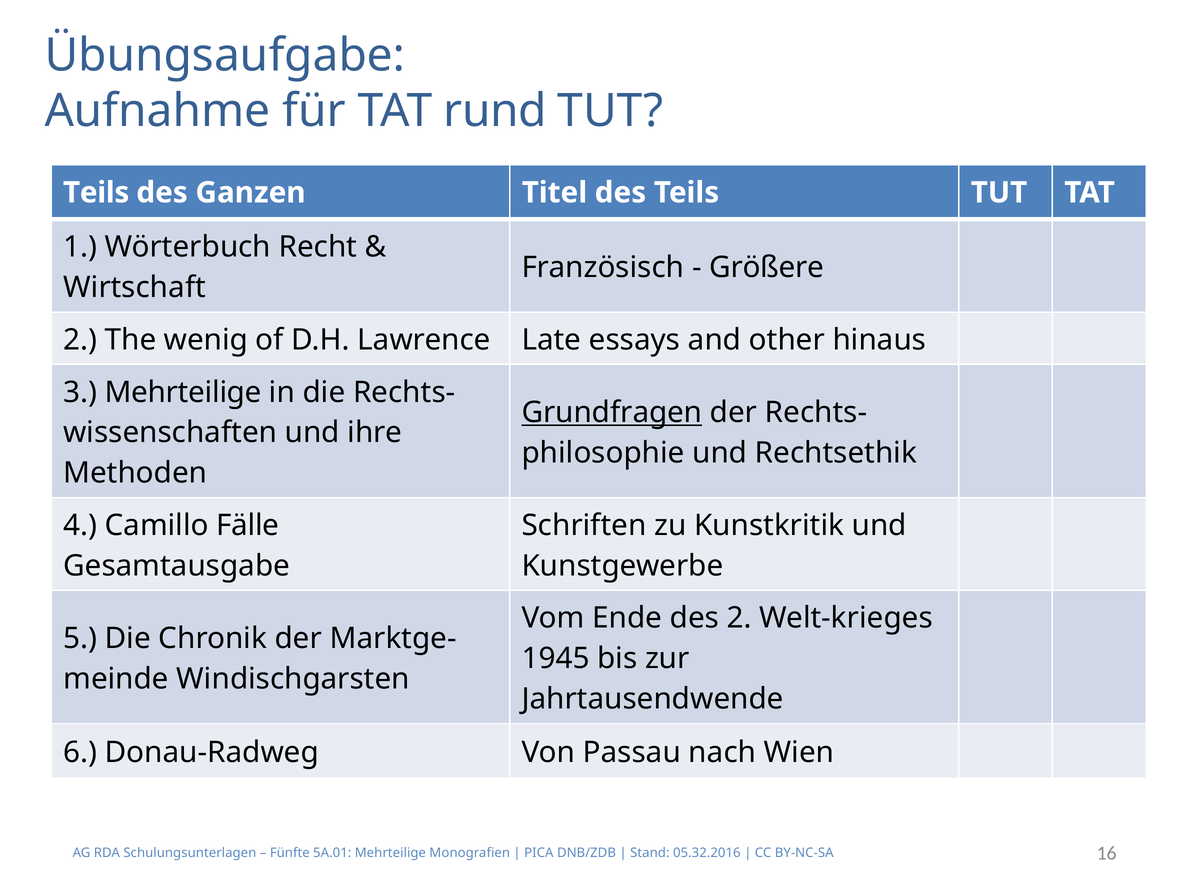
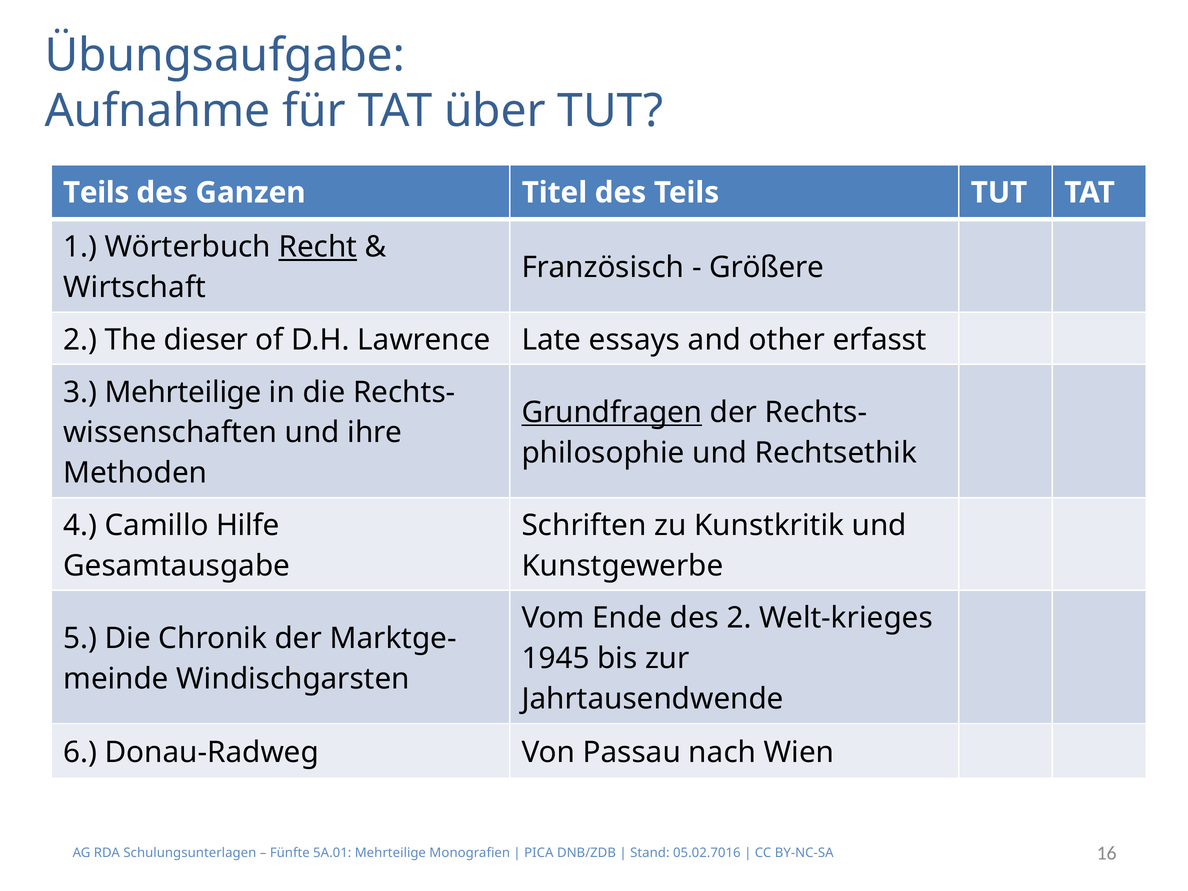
rund: rund -> über (495, 111)
Recht underline: none -> present (318, 247)
wenig: wenig -> dieser (206, 340)
hinaus: hinaus -> erfasst (879, 340)
Fälle: Fälle -> Hilfe (248, 525)
05.32.2016: 05.32.2016 -> 05.02.7016 (707, 853)
